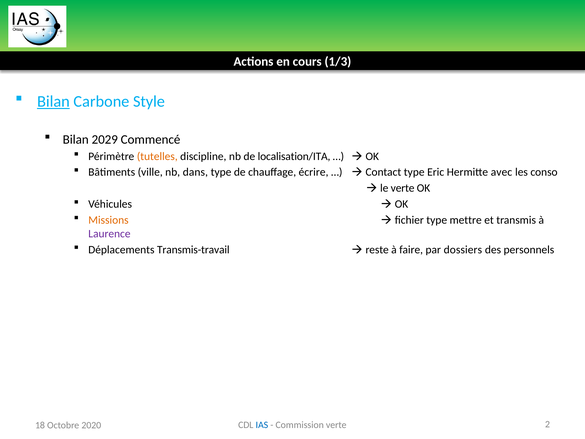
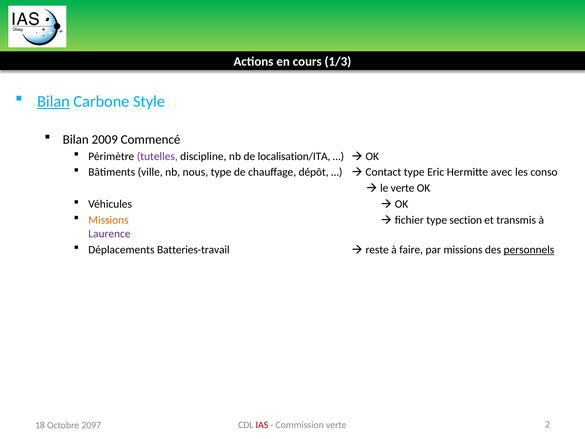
2029: 2029 -> 2009 (105, 139)
tutelles colour: orange -> purple (157, 156)
dans: dans -> nous (195, 172)
écrire: écrire -> dépôt (314, 172)
mettre: mettre -> section (466, 220)
Transmis-travail: Transmis-travail -> Batteries-travail (193, 250)
par dossiers: dossiers -> missions (463, 250)
personnels underline: none -> present (529, 250)
IAS colour: blue -> red (262, 425)
2020: 2020 -> 2097 (91, 425)
